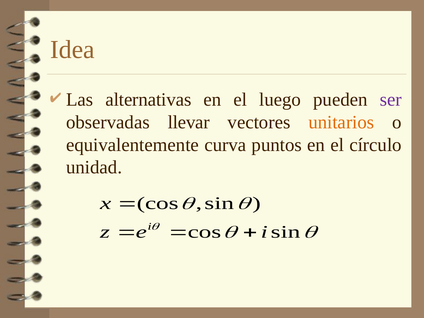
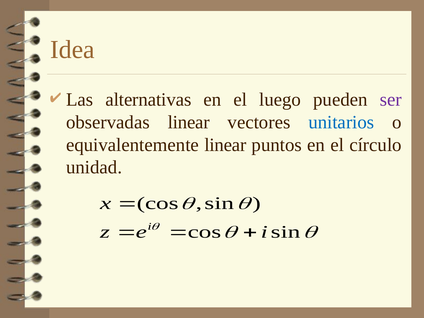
observadas llevar: llevar -> linear (189, 122)
unitarios colour: orange -> blue (341, 122)
equivalentemente curva: curva -> linear (225, 145)
